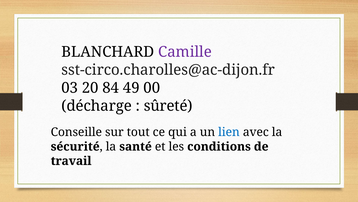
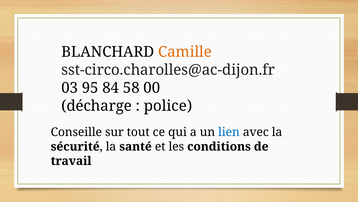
Camille colour: purple -> orange (185, 52)
20: 20 -> 95 (90, 88)
49: 49 -> 58 (131, 88)
sûreté: sûreté -> police (168, 106)
